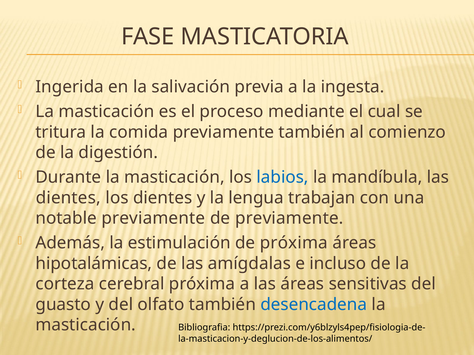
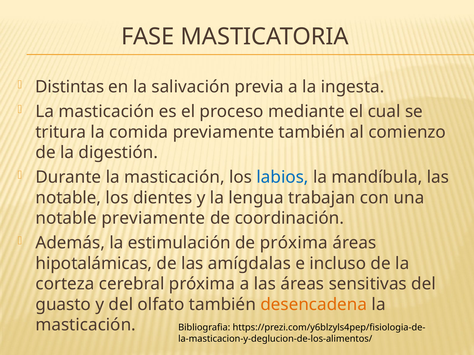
Ingerida: Ingerida -> Distintas (70, 87)
dientes: dientes -> notable (68, 198)
de previamente: previamente -> coordinación (289, 219)
desencadena colour: blue -> orange (314, 305)
